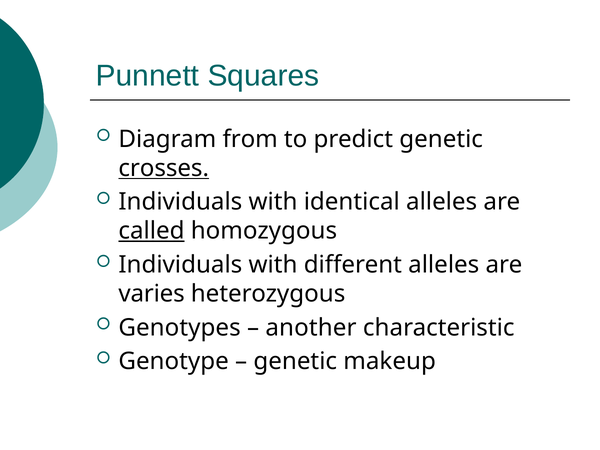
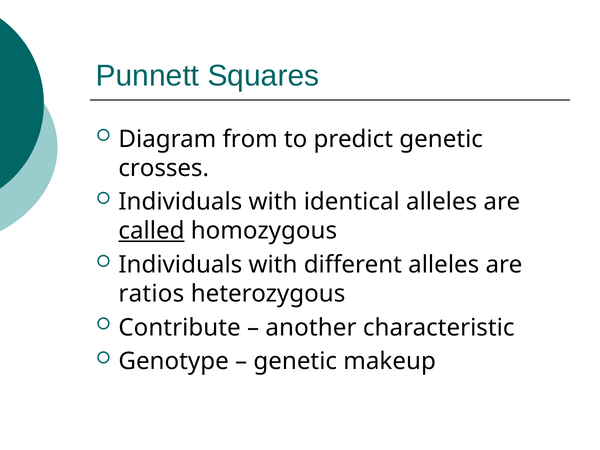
crosses underline: present -> none (164, 168)
varies: varies -> ratios (151, 294)
Genotypes: Genotypes -> Contribute (180, 328)
